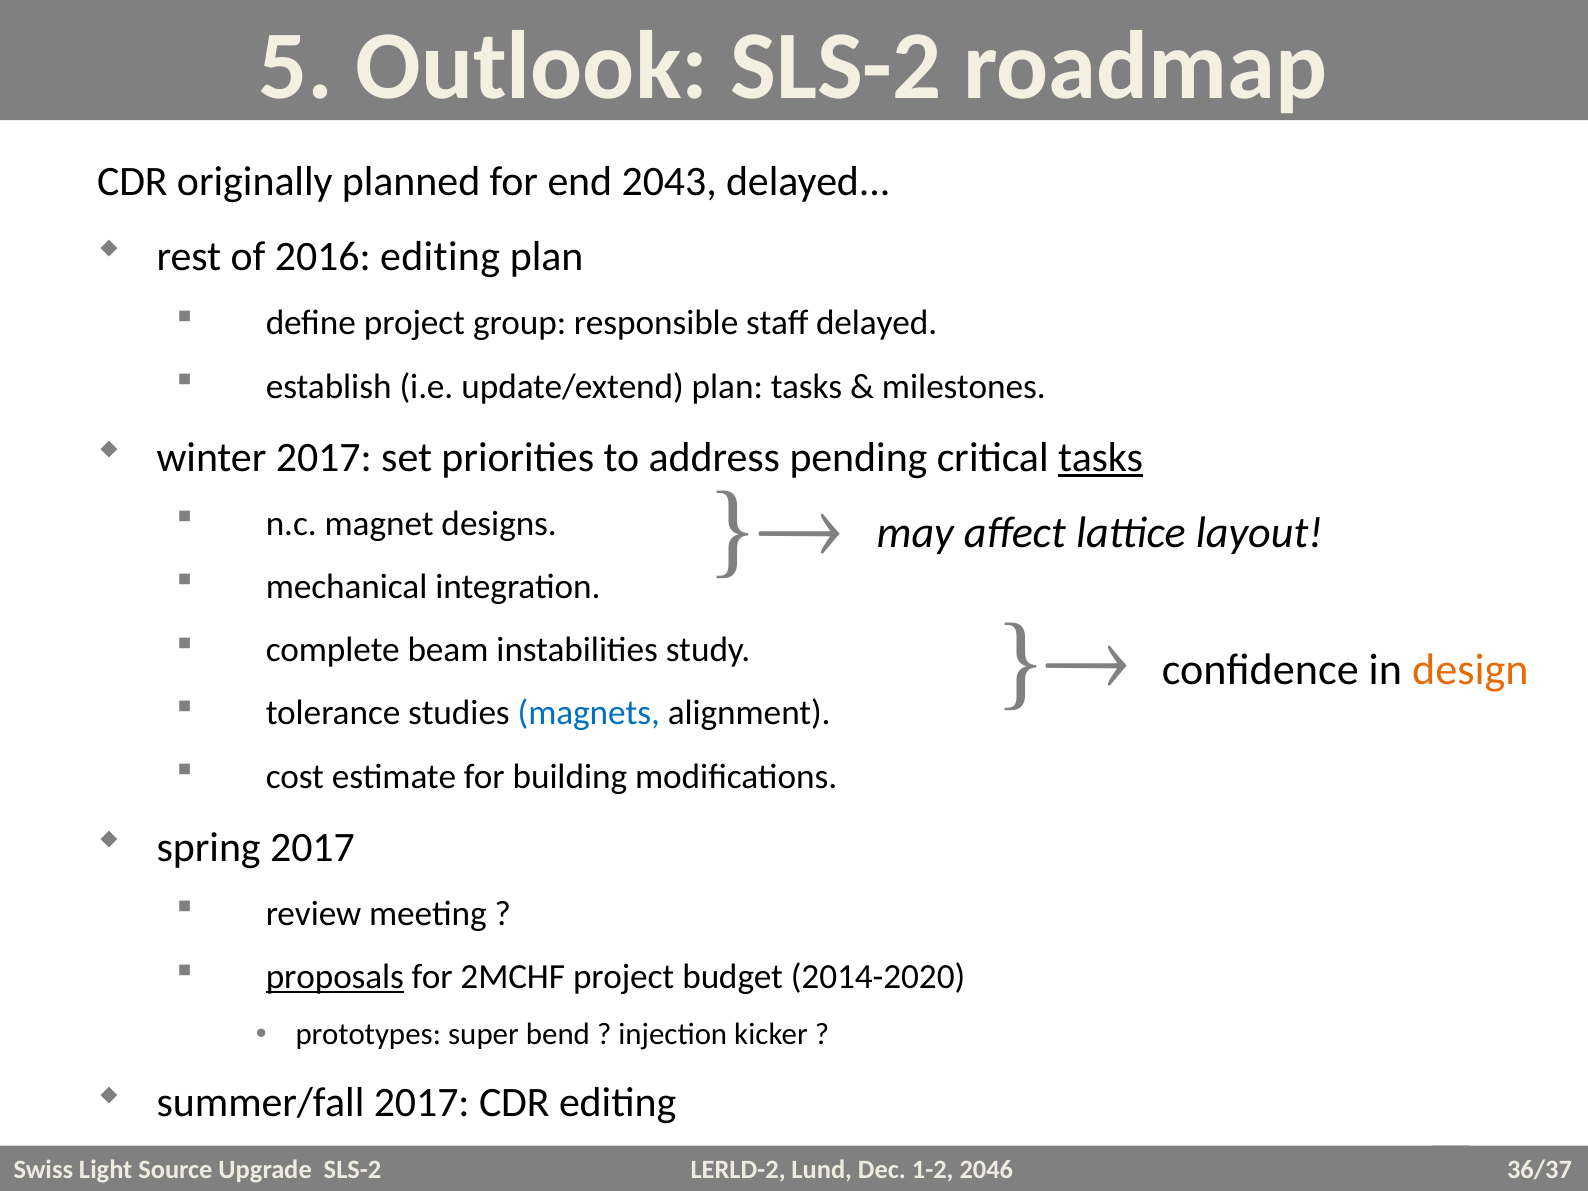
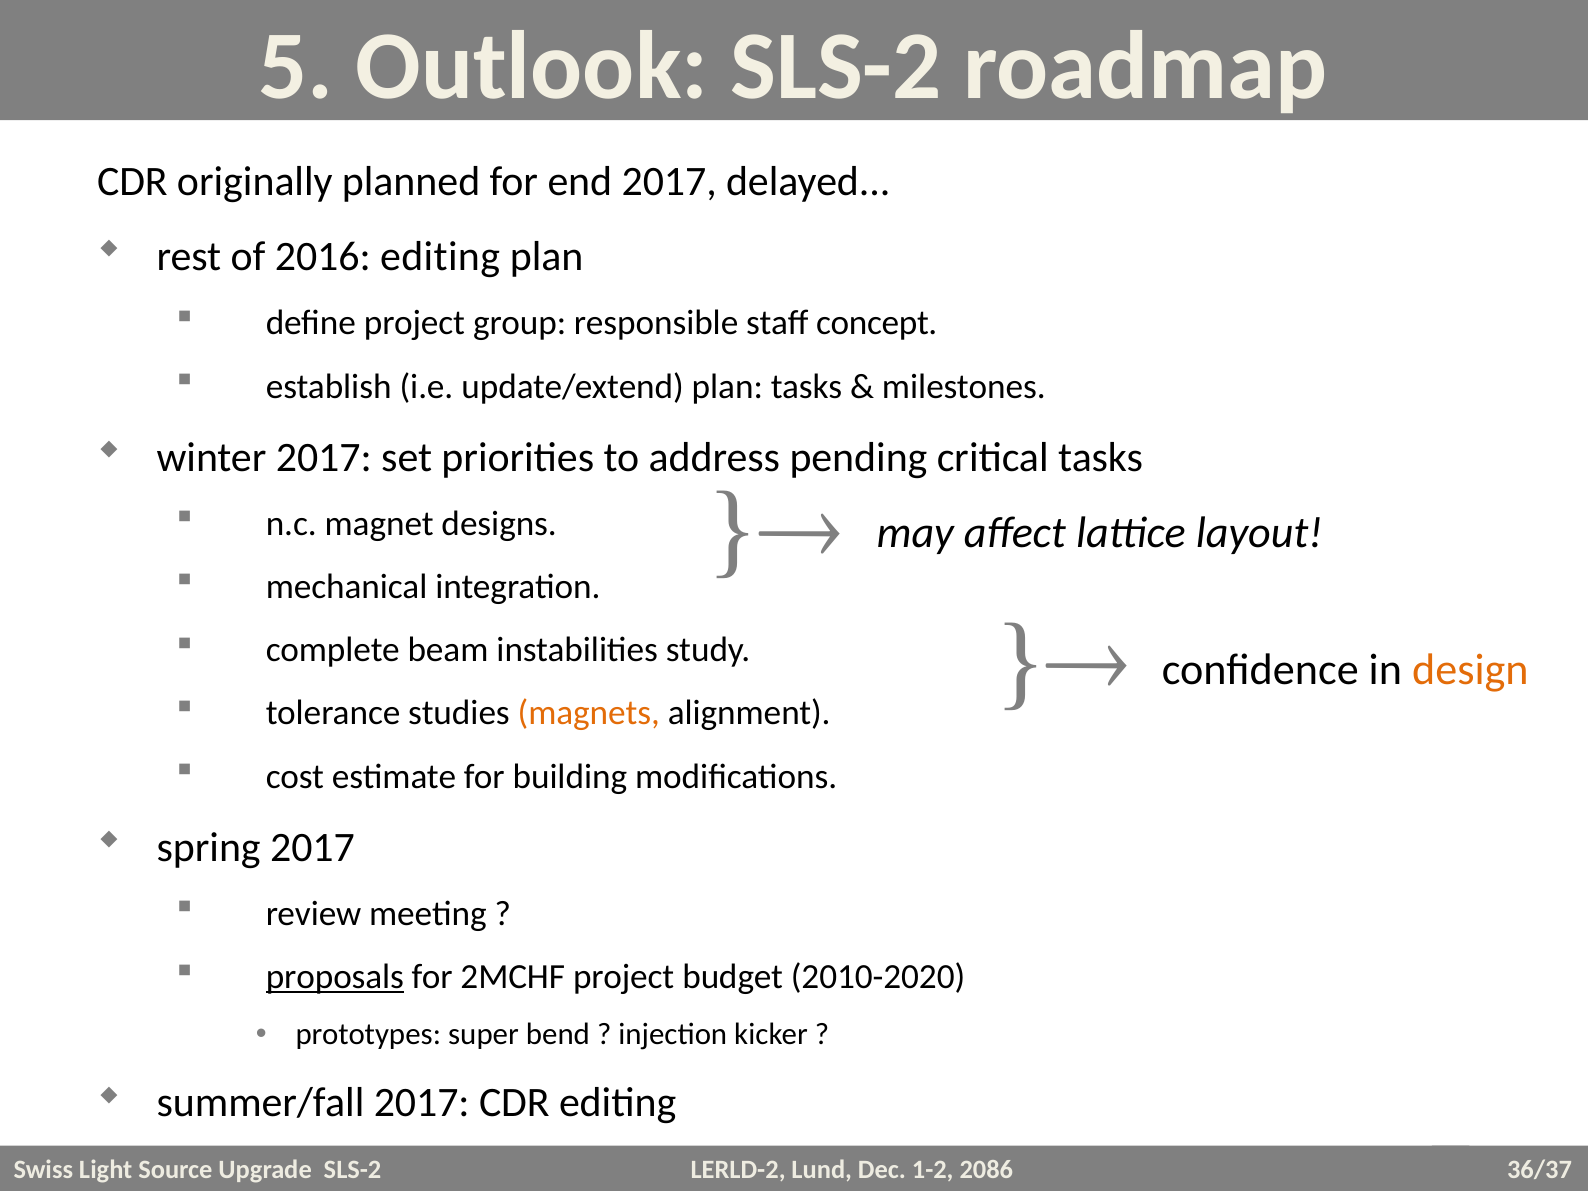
end 2043: 2043 -> 2017 (669, 182)
staff delayed: delayed -> concept (877, 323)
tasks underline: present -> none (1101, 457)
magnets colour: blue -> orange (589, 713)
2014-2020: 2014-2020 -> 2010-2020 (878, 977)
2046: 2046 -> 2086 (986, 1170)
